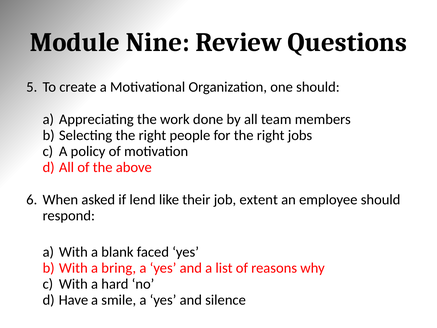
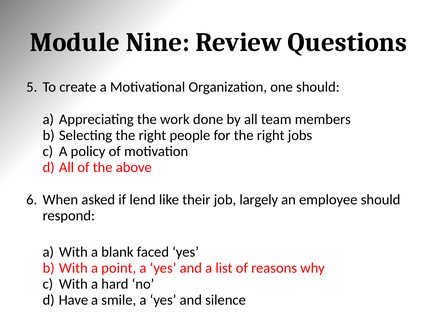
extent: extent -> largely (259, 199)
bring: bring -> point (119, 268)
